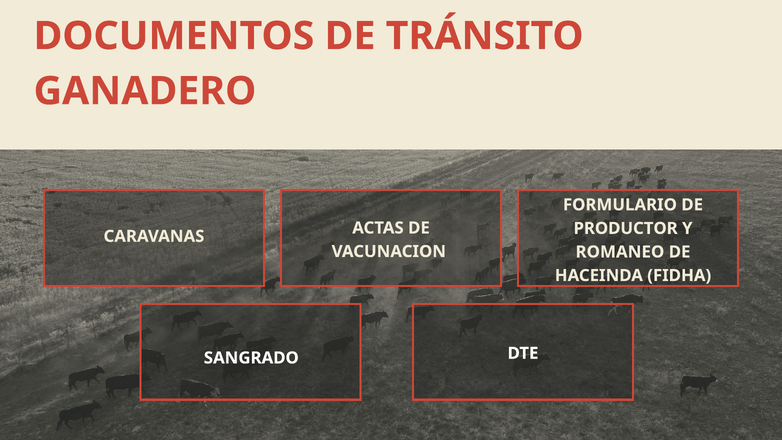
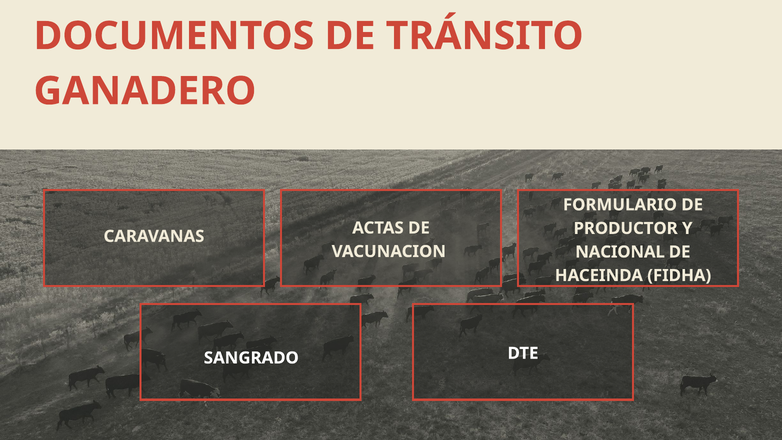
ROMANEO: ROMANEO -> NACIONAL (620, 252)
